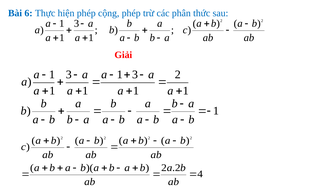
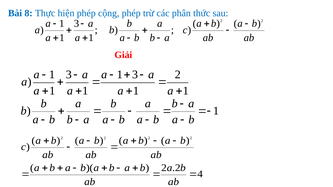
6: 6 -> 8 (29, 13)
